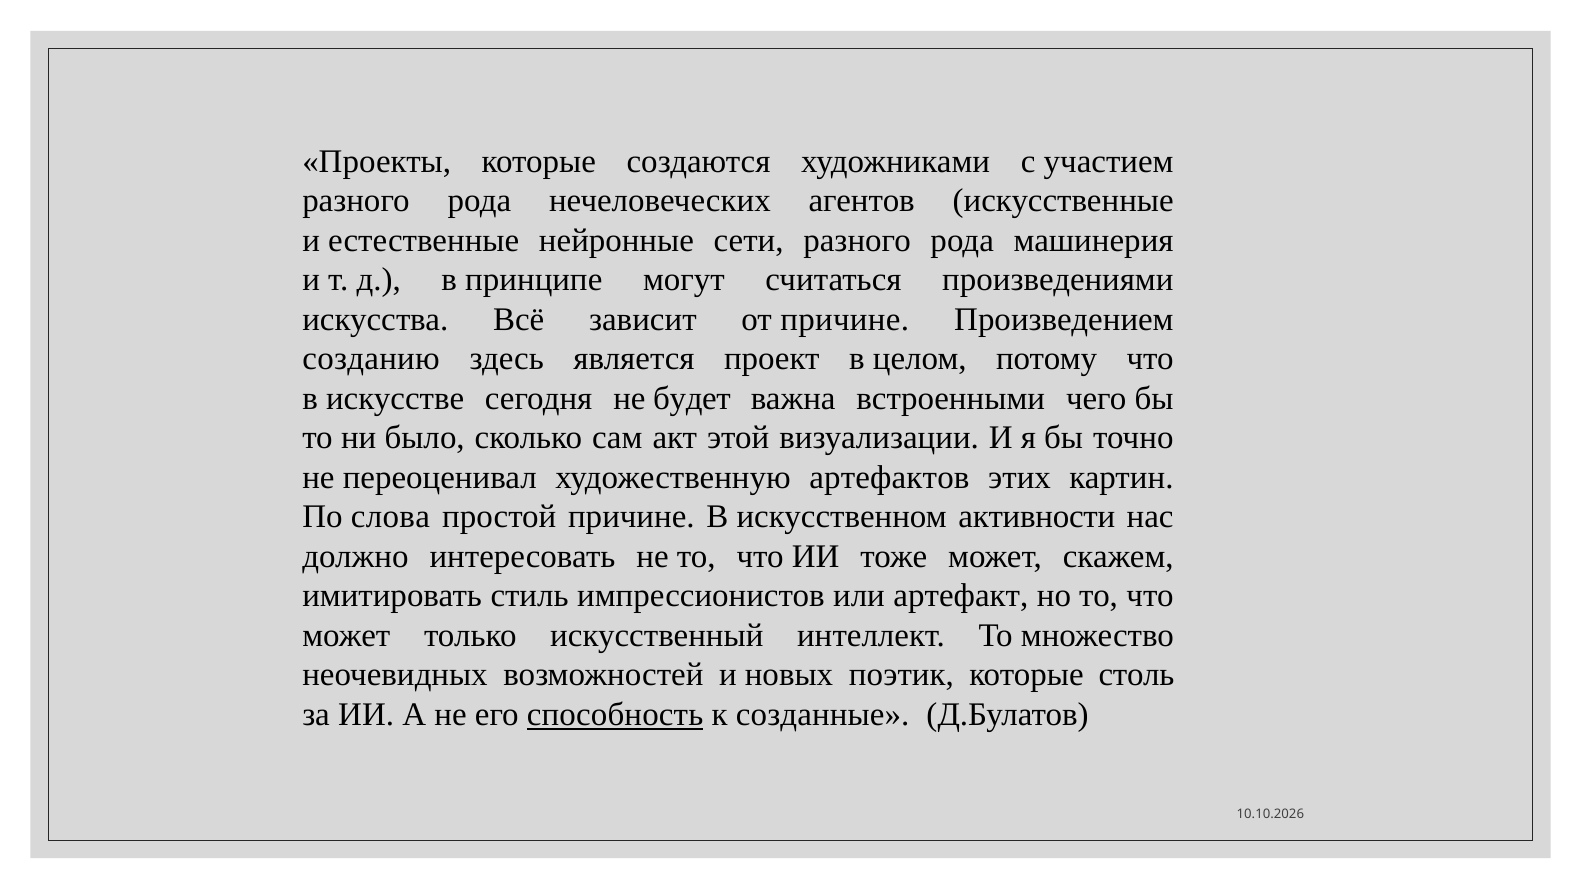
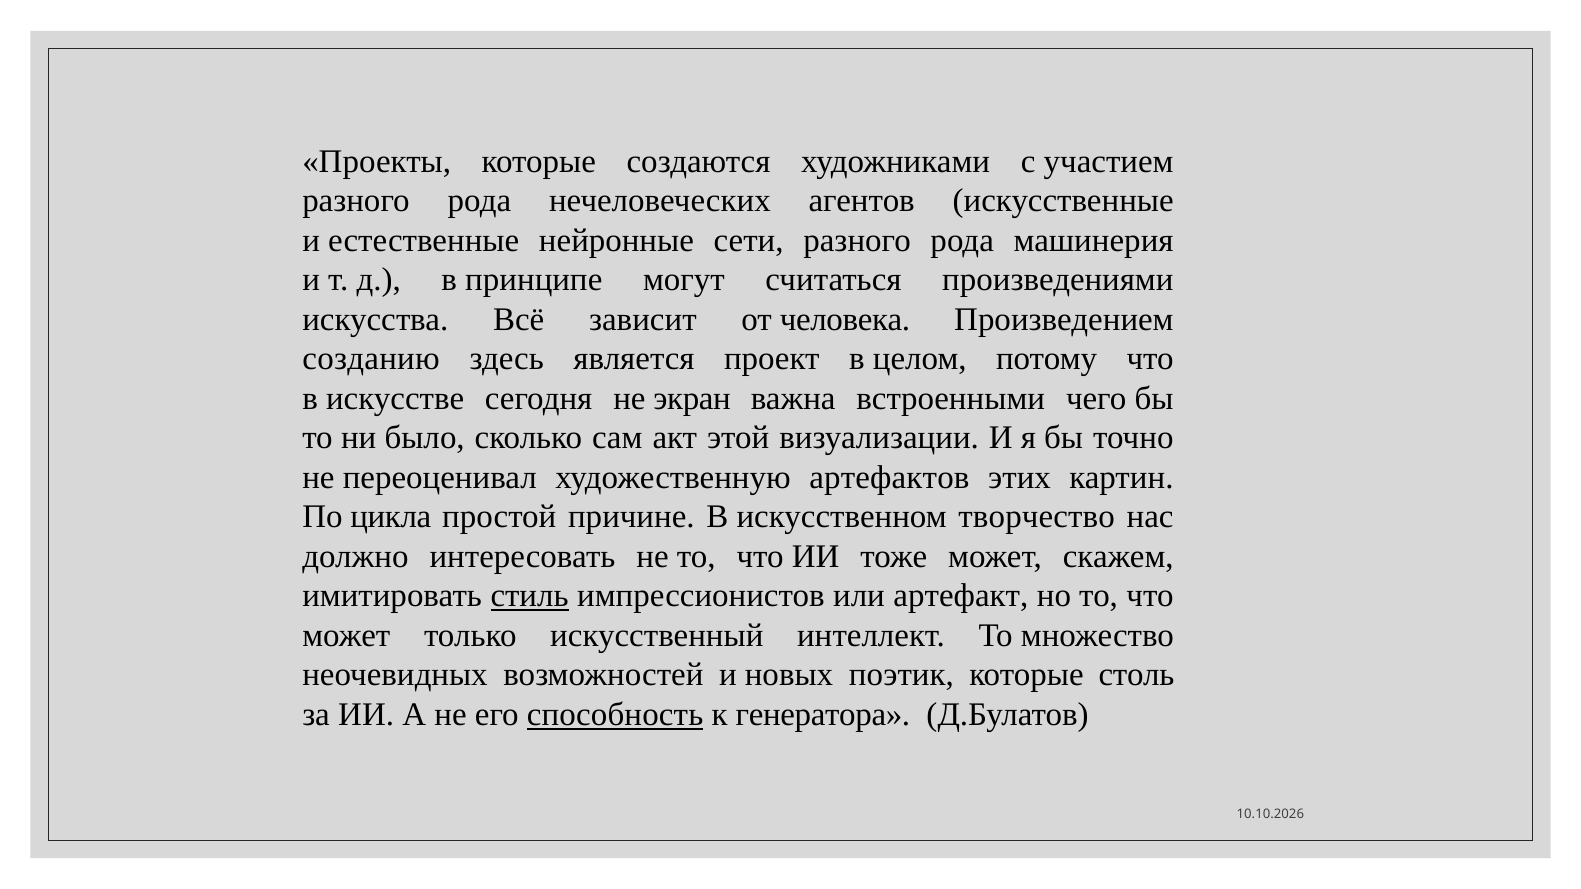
от причине: причине -> человека (845, 319)
будет: будет -> экран (692, 399)
слова: слова -> цикла (391, 517)
активности: активности -> творчество (1037, 517)
стиль underline: none -> present (530, 596)
созданные: созданные -> генератора (823, 715)
